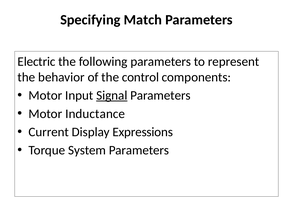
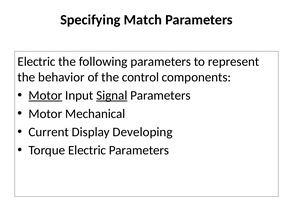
Motor underline: none -> present (45, 95)
Inductance: Inductance -> Mechanical (95, 114)
Expressions: Expressions -> Developing (143, 132)
Torque System: System -> Electric (87, 150)
